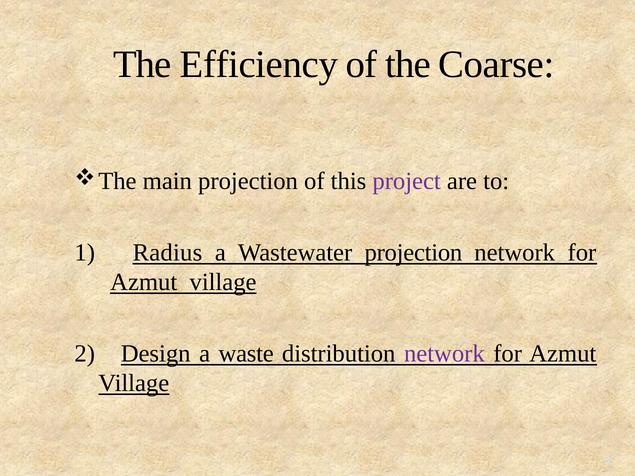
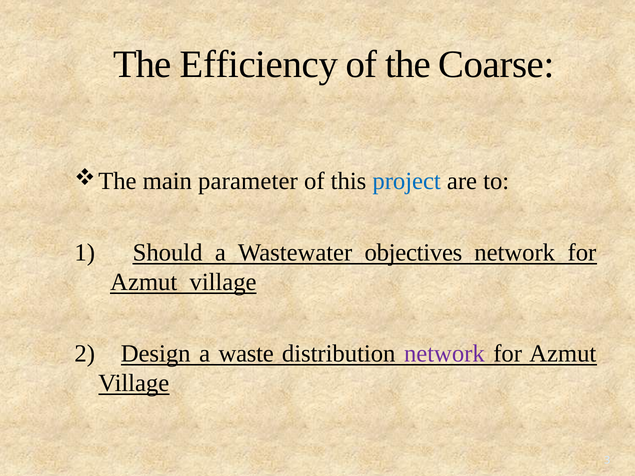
main projection: projection -> parameter (248, 181)
project colour: purple -> blue (407, 181)
Radius: Radius -> Should (168, 253)
Wastewater projection: projection -> objectives (413, 253)
